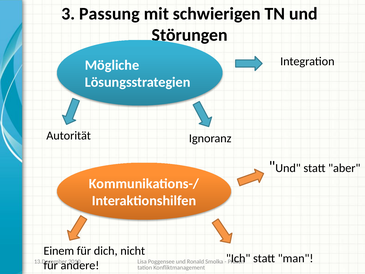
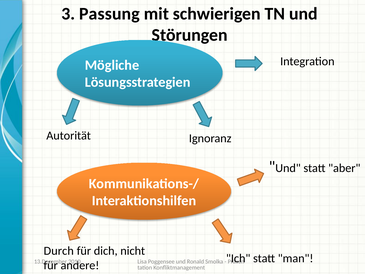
Einem: Einem -> Durch (59, 251)
